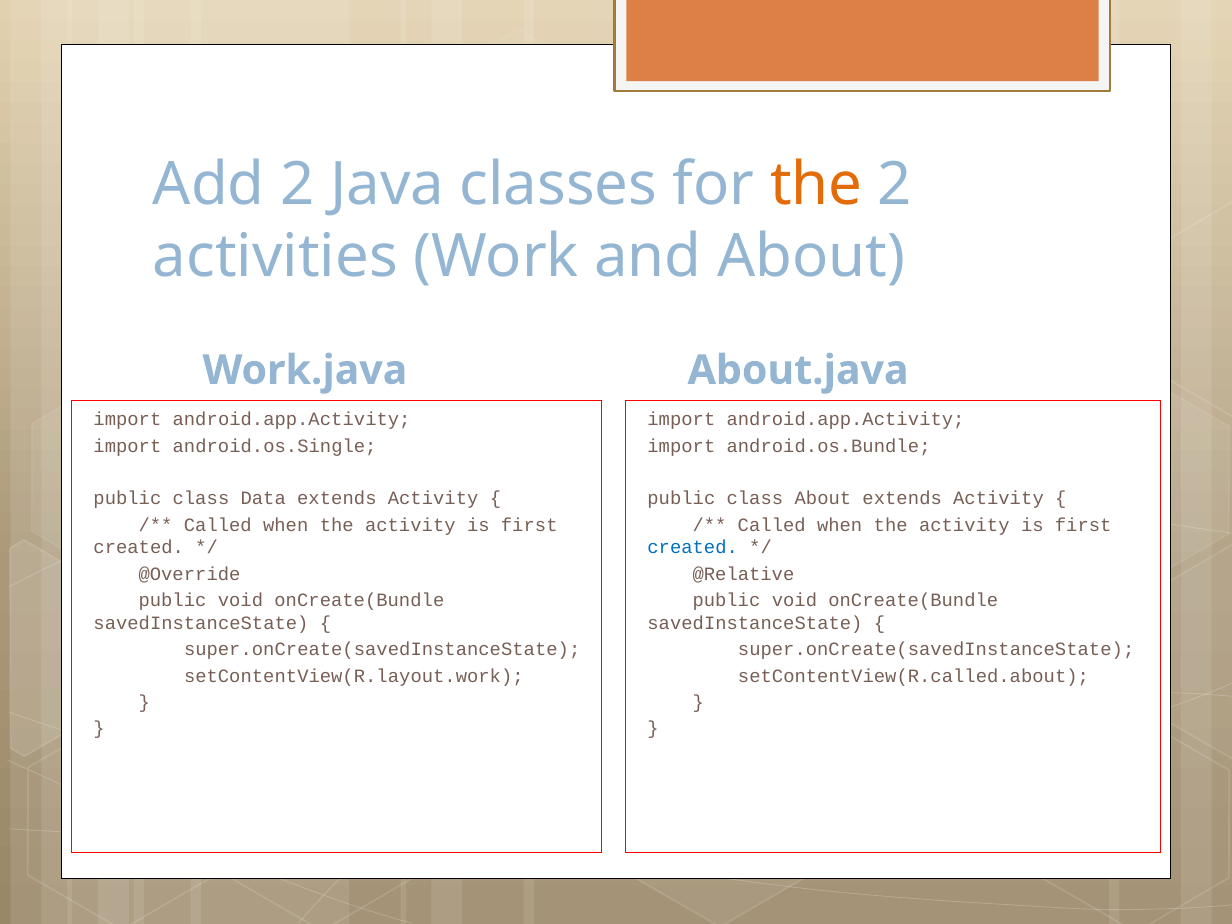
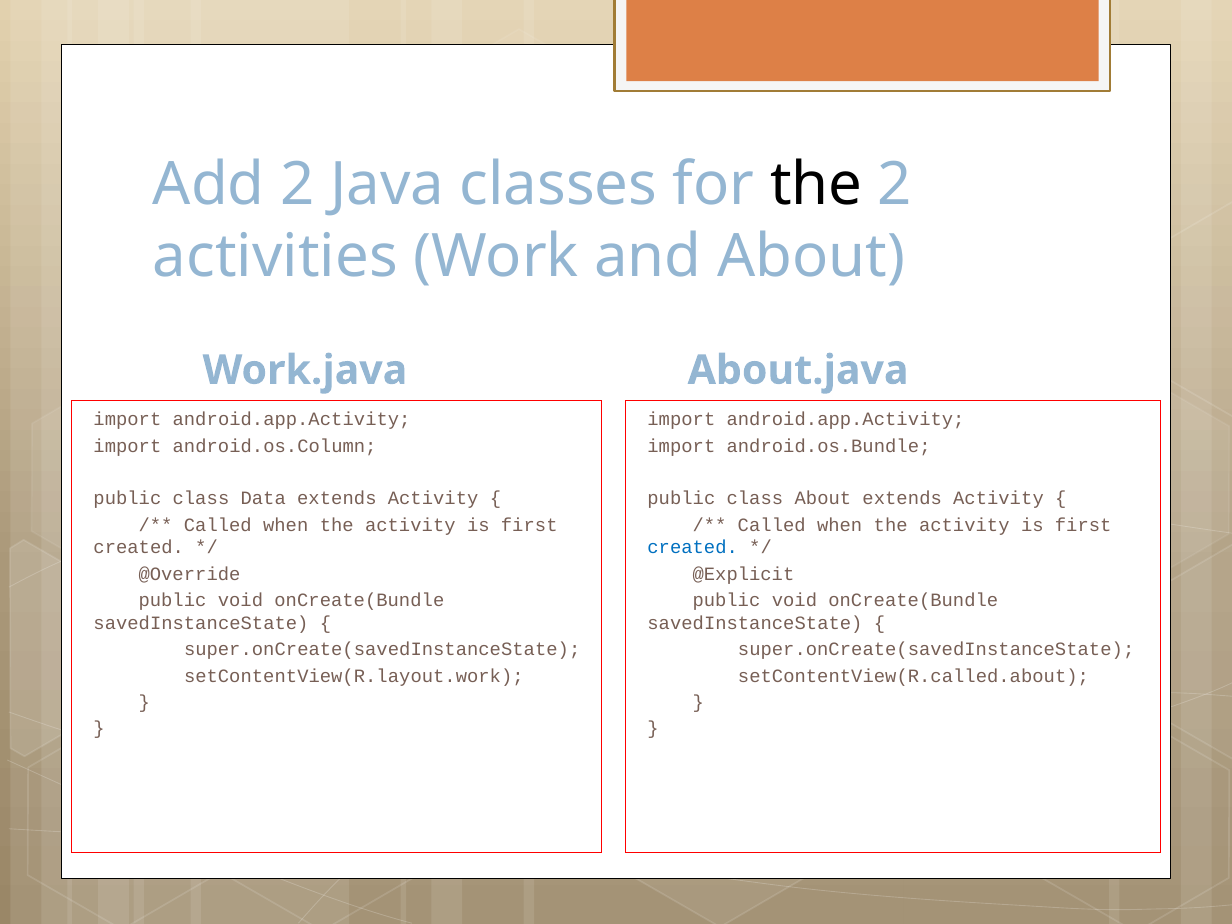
the colour: orange -> black (816, 185)
android.os.Single: android.os.Single -> android.os.Column (275, 446)
@Relative: @Relative -> @Explicit (743, 574)
